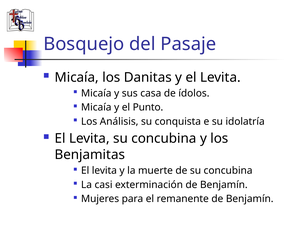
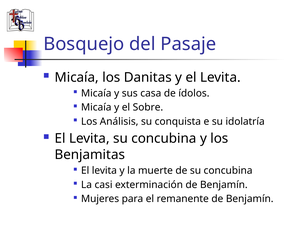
Punto: Punto -> Sobre (148, 107)
